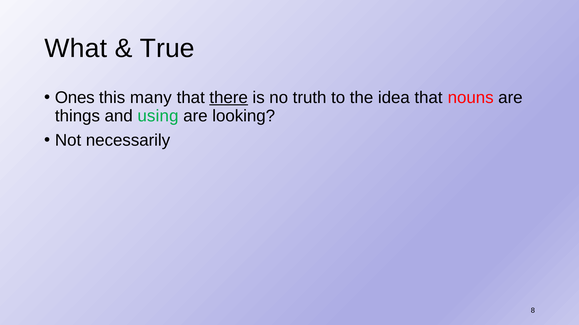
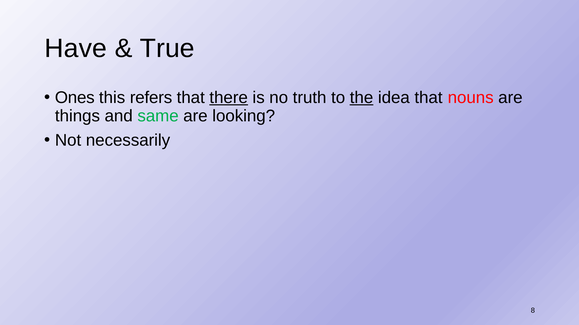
What: What -> Have (76, 49)
many: many -> refers (151, 98)
the underline: none -> present (362, 98)
using: using -> same (158, 116)
